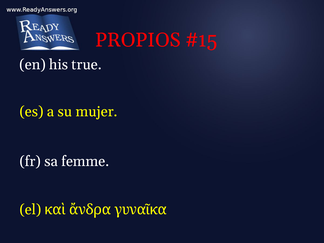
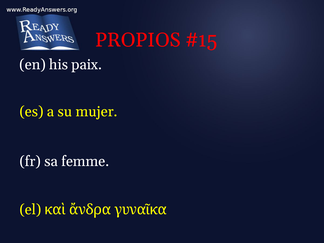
true: true -> paix (87, 65)
